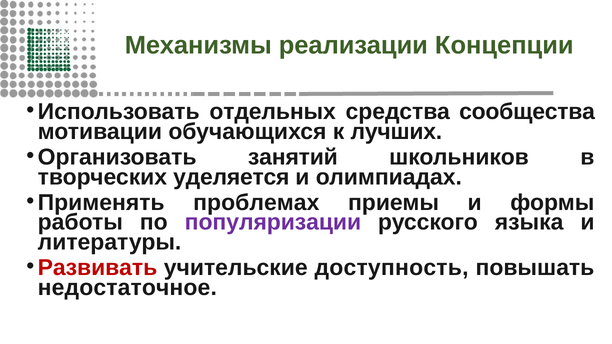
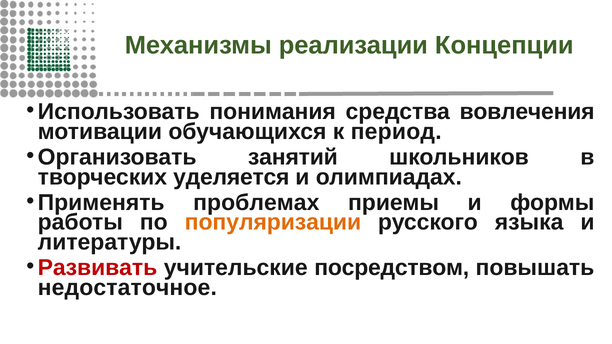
отдельных: отдельных -> понимания (273, 112)
сообщества: сообщества -> вовлечения (527, 112)
лучших: лучших -> период (396, 132)
популяризации colour: purple -> orange (273, 222)
доступность: доступность -> посредством (392, 268)
